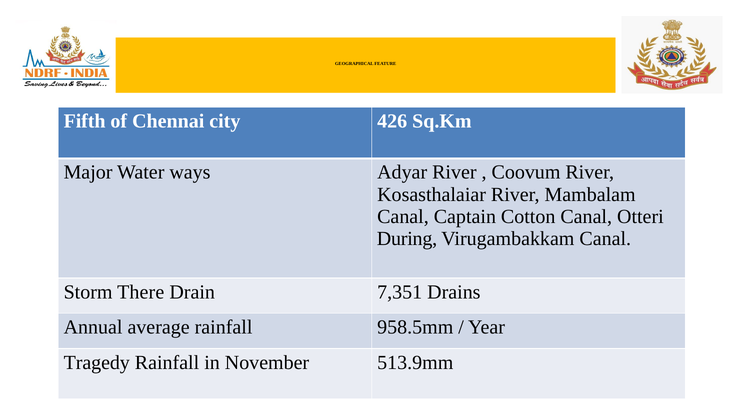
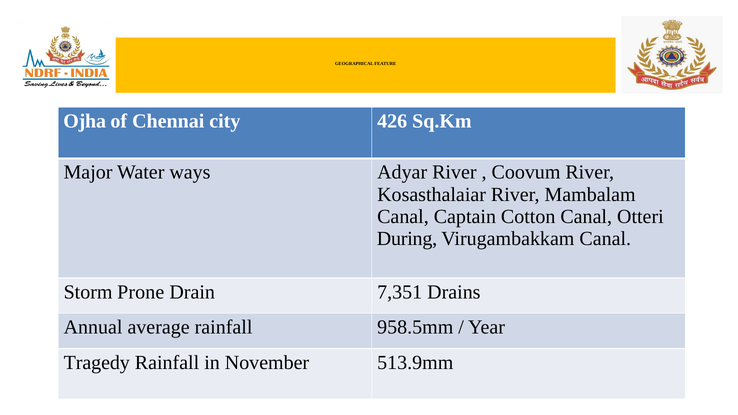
Fifth: Fifth -> Ojha (85, 121)
There: There -> Prone (141, 292)
